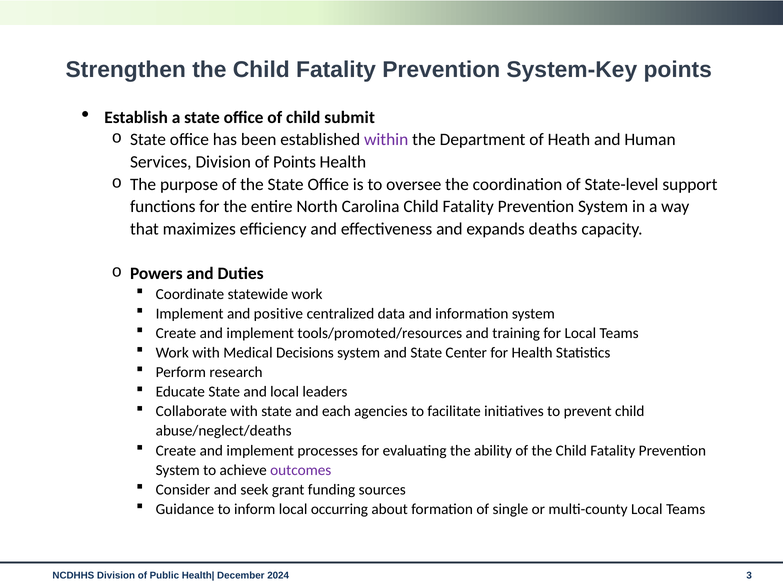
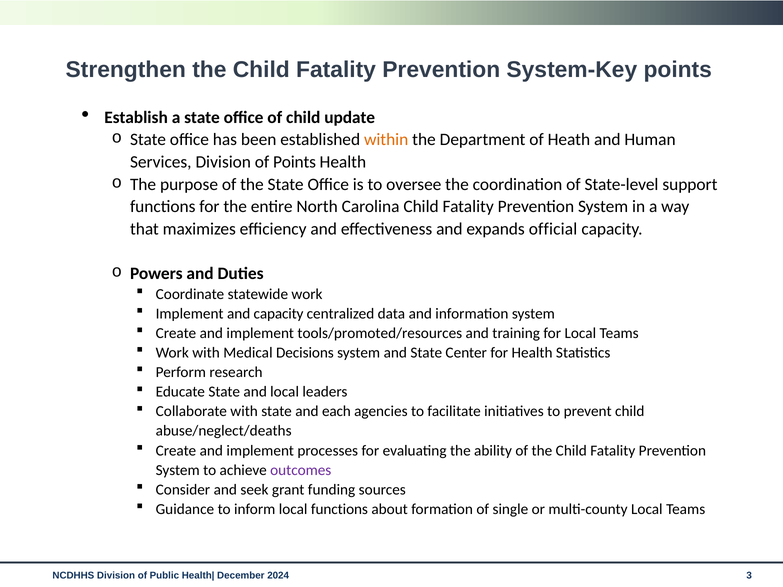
submit: submit -> update (350, 117)
within colour: purple -> orange (386, 140)
deaths: deaths -> official (553, 229)
and positive: positive -> capacity (279, 314)
local occurring: occurring -> functions (339, 509)
